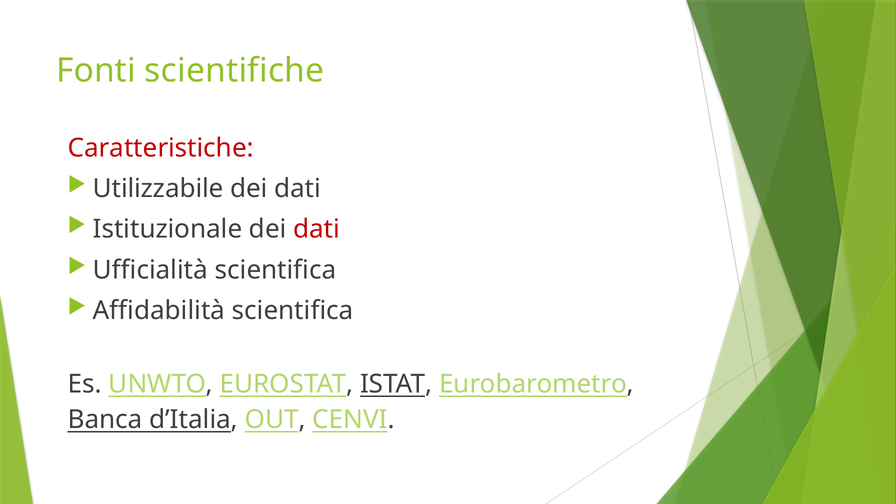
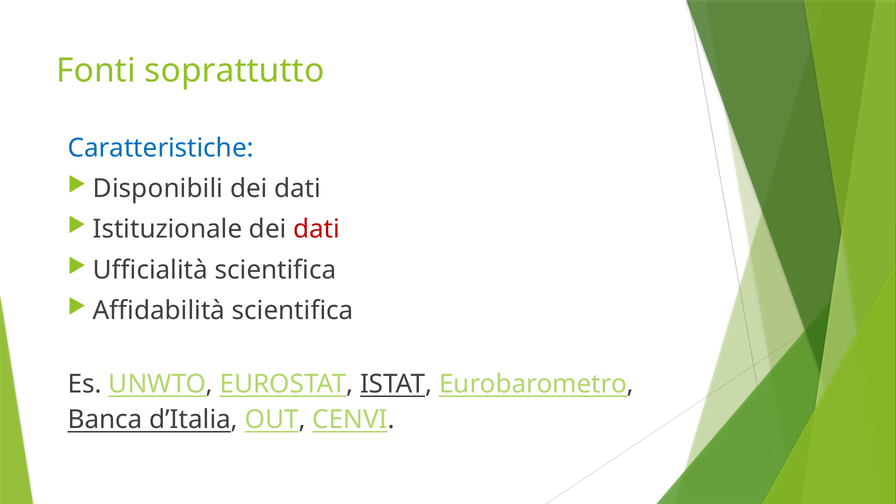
scientifiche: scientifiche -> soprattutto (234, 71)
Caratteristiche colour: red -> blue (161, 148)
Utilizzabile: Utilizzabile -> Disponibili (158, 189)
